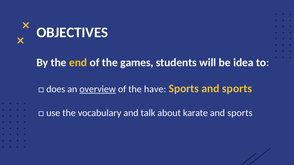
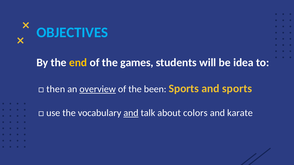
OBJECTIVES colour: white -> light blue (72, 33)
does: does -> then (56, 89)
have: have -> been (155, 89)
and underline: none -> present (131, 113)
karate: karate -> colors (195, 113)
sports: sports -> karate (240, 113)
